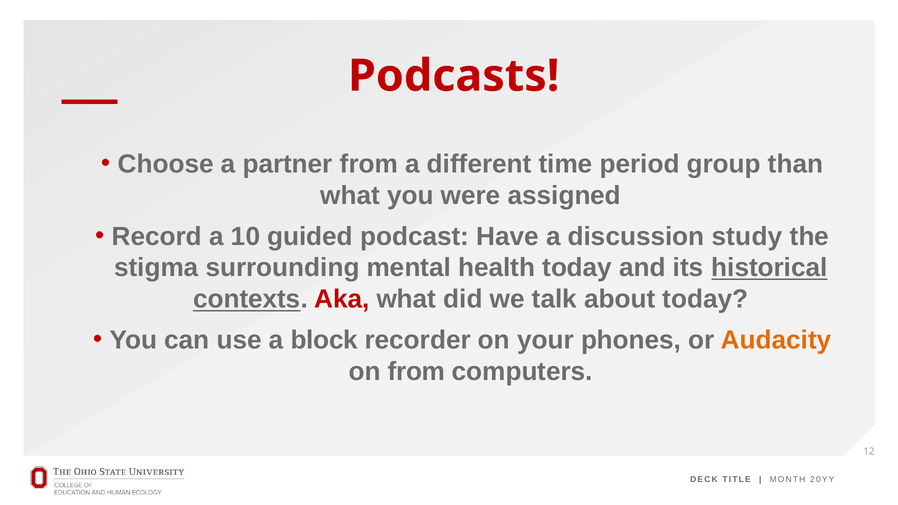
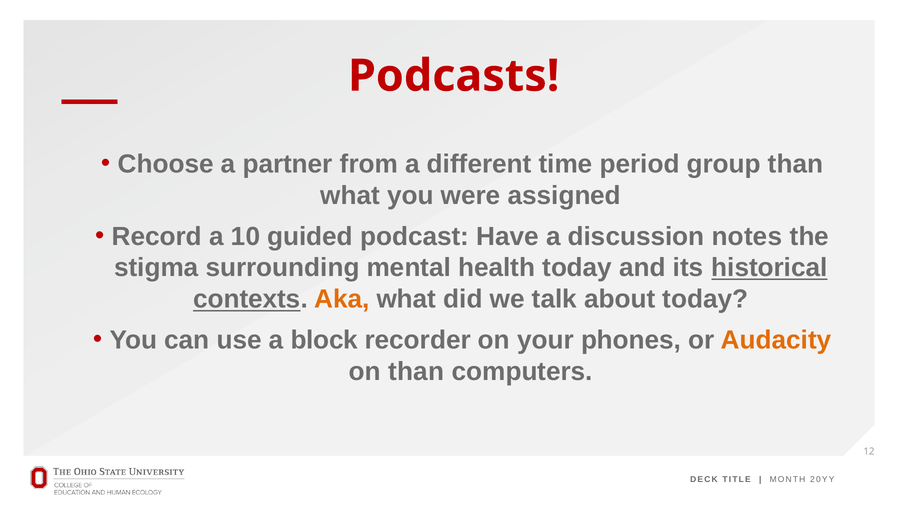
study: study -> notes (747, 236)
Aka colour: red -> orange (342, 299)
on from: from -> than (416, 372)
